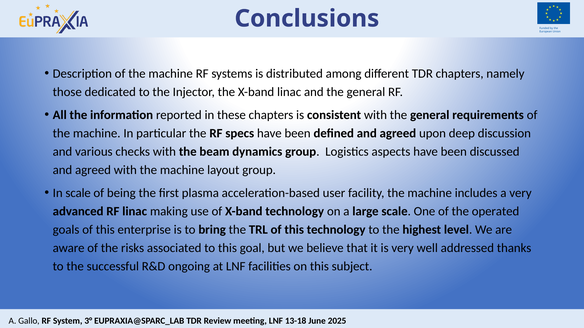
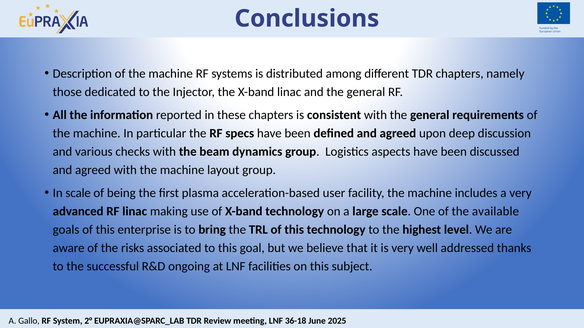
operated: operated -> available (495, 212)
3°: 3° -> 2° (88, 321)
13-18: 13-18 -> 36-18 (296, 321)
